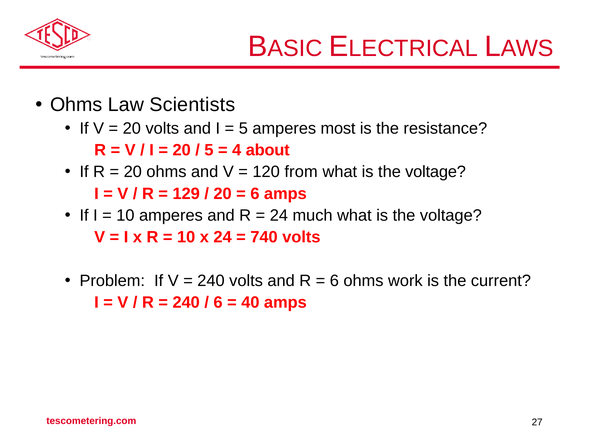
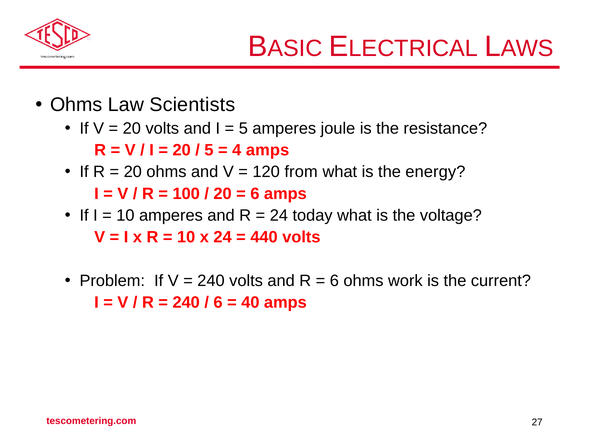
most: most -> joule (338, 128)
4 about: about -> amps (268, 150)
voltage: voltage -> energy (435, 172)
129: 129 -> 100 (186, 194)
much: much -> today (313, 215)
740: 740 -> 440 (264, 237)
